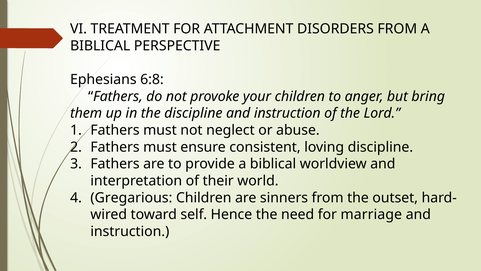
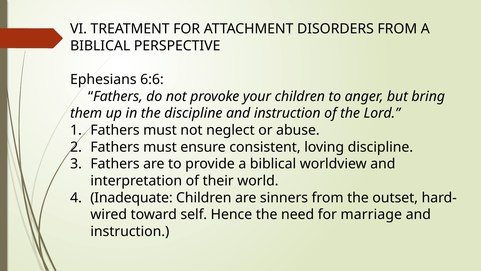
6:8: 6:8 -> 6:6 (152, 79)
Gregarious: Gregarious -> Inadequate (131, 197)
